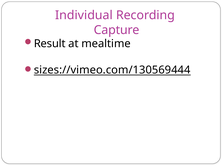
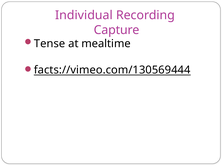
Result: Result -> Tense (50, 44)
sizes://vimeo.com/130569444: sizes://vimeo.com/130569444 -> facts://vimeo.com/130569444 (112, 70)
